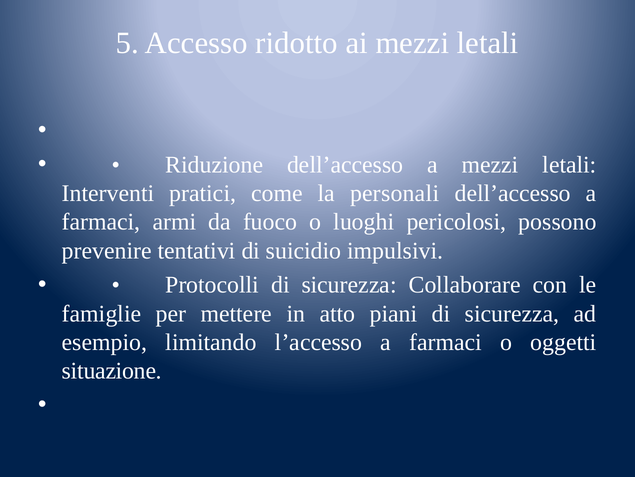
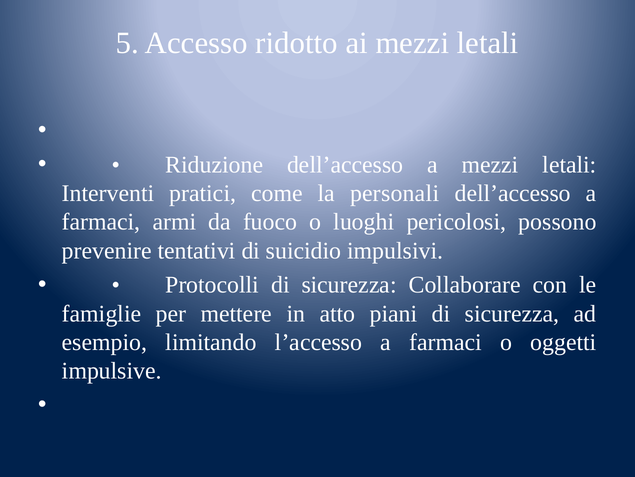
situazione: situazione -> impulsive (112, 370)
